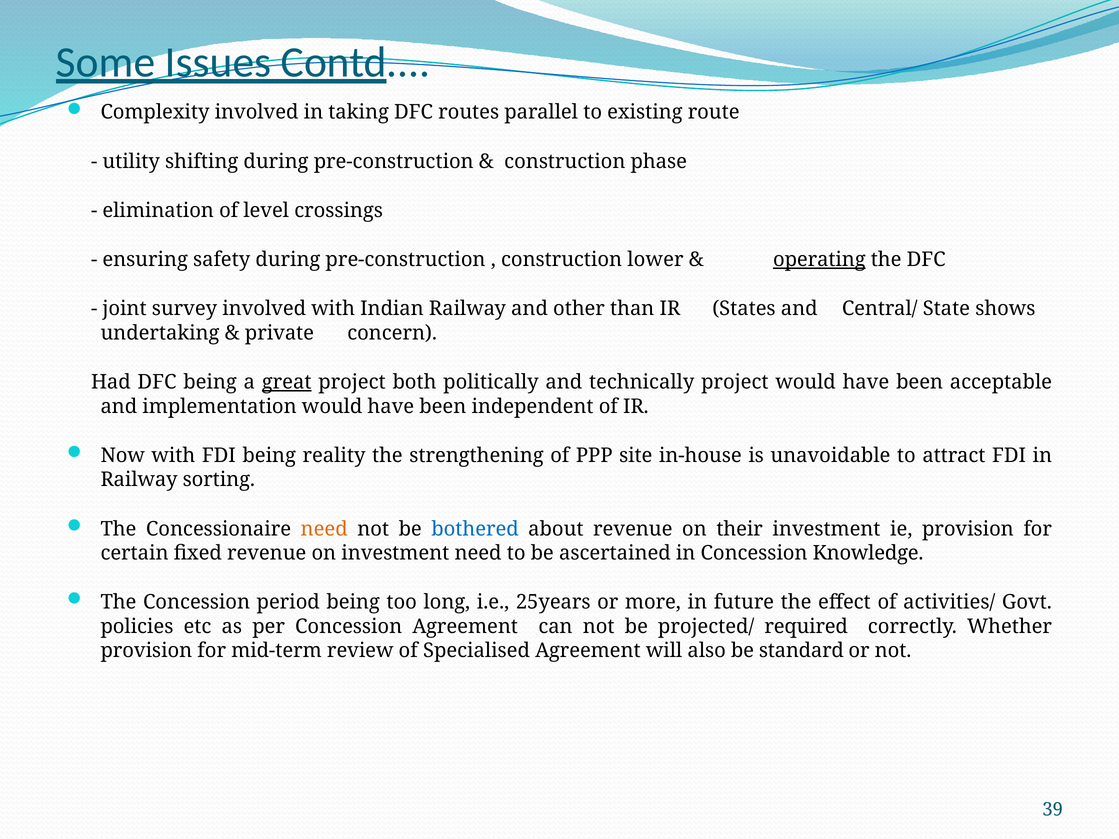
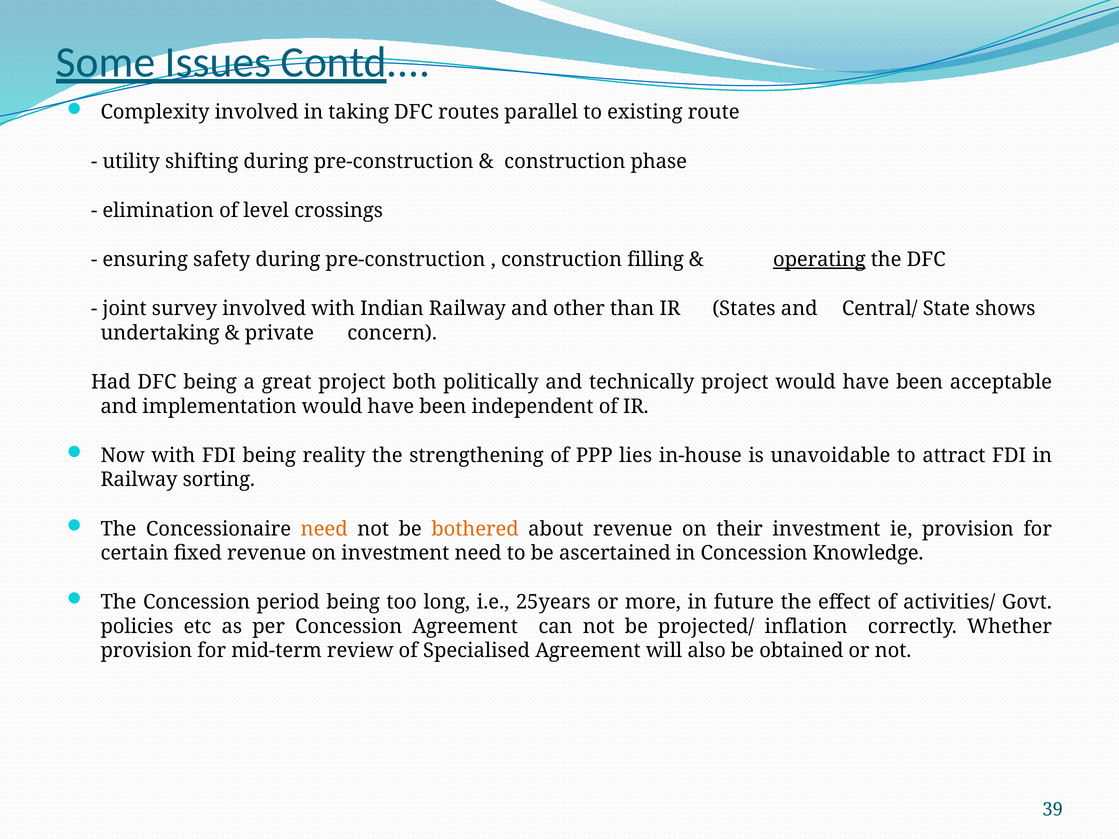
lower: lower -> filling (656, 260)
great underline: present -> none (287, 382)
site: site -> lies (636, 456)
bothered colour: blue -> orange (475, 529)
required: required -> inflation (806, 627)
standard: standard -> obtained (801, 651)
